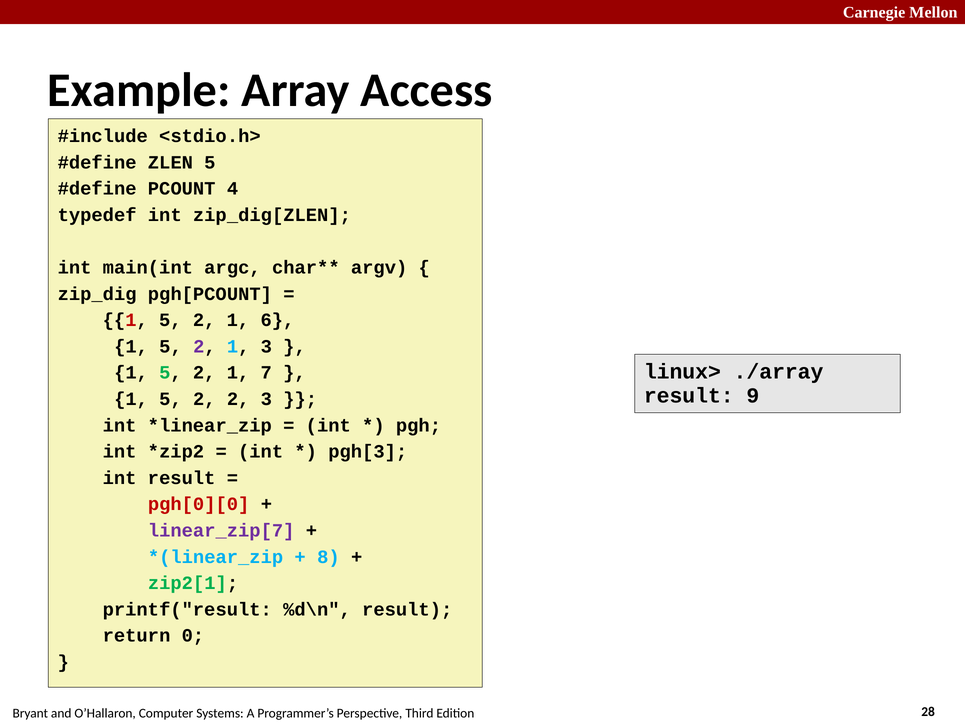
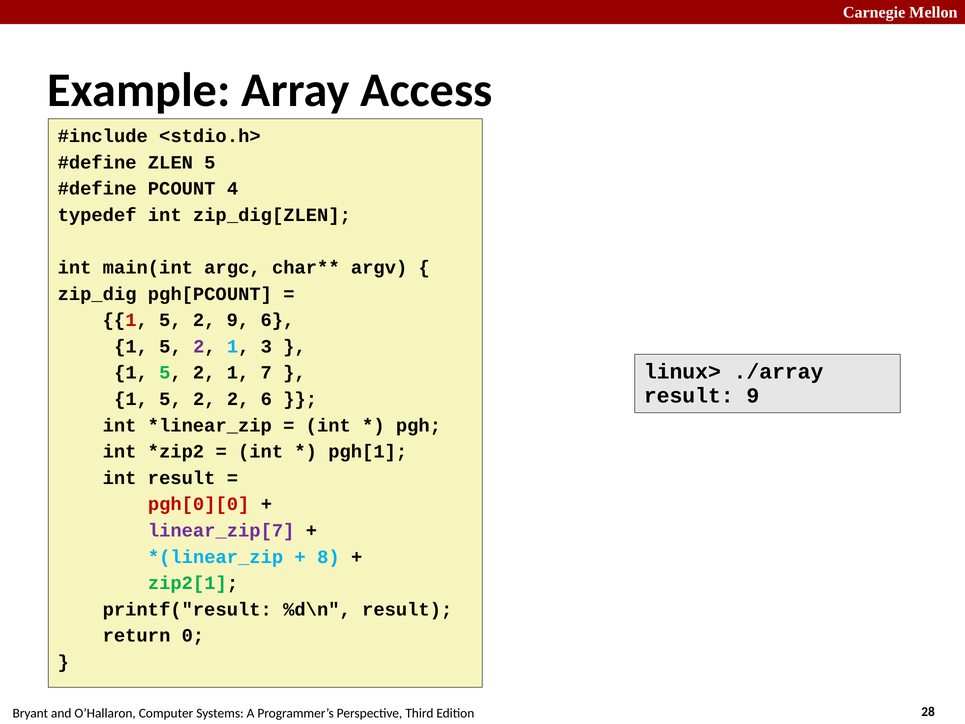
1: 1 -> 9 (238, 320)
2 3: 3 -> 6 (266, 399)
pgh[3: pgh[3 -> pgh[1 (368, 451)
